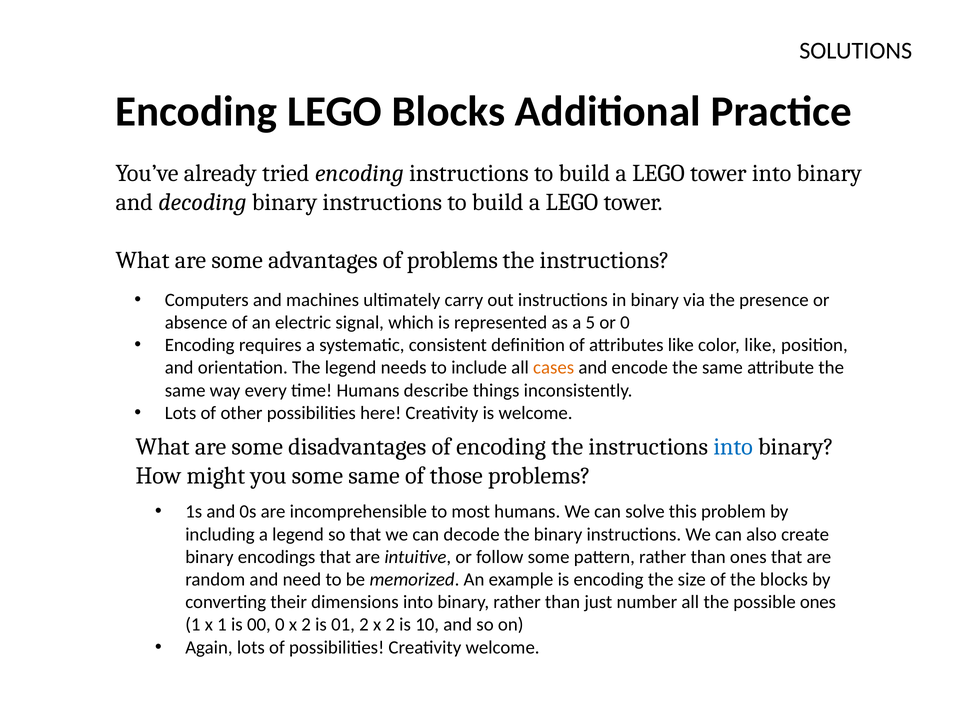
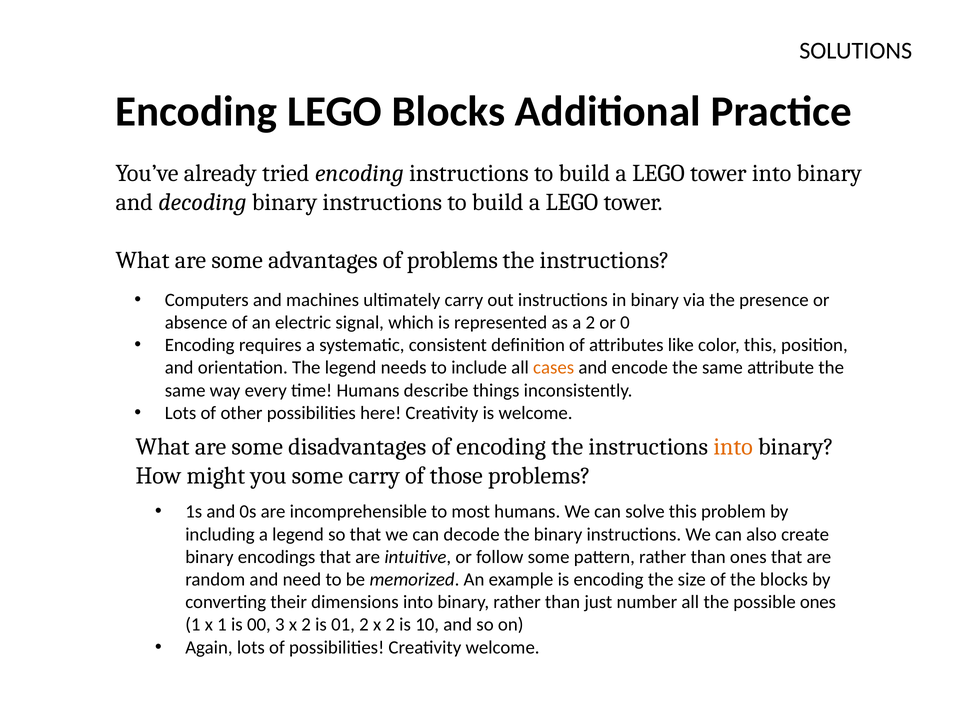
a 5: 5 -> 2 (590, 323)
color like: like -> this (760, 345)
into colour: blue -> orange (733, 447)
some same: same -> carry (374, 476)
00 0: 0 -> 3 (280, 625)
